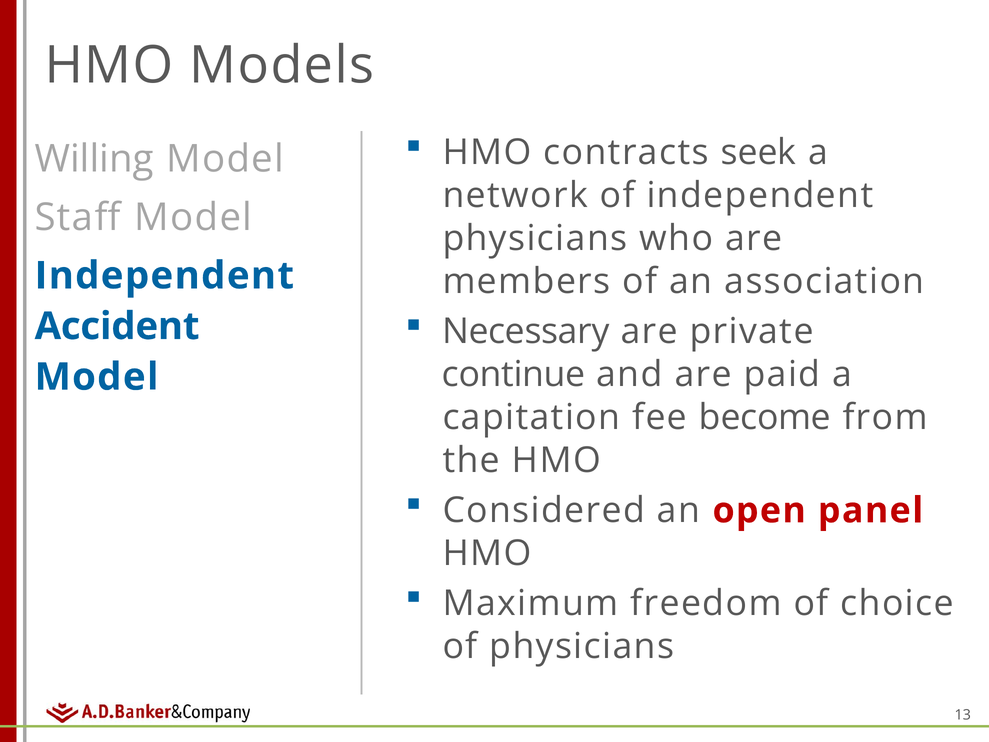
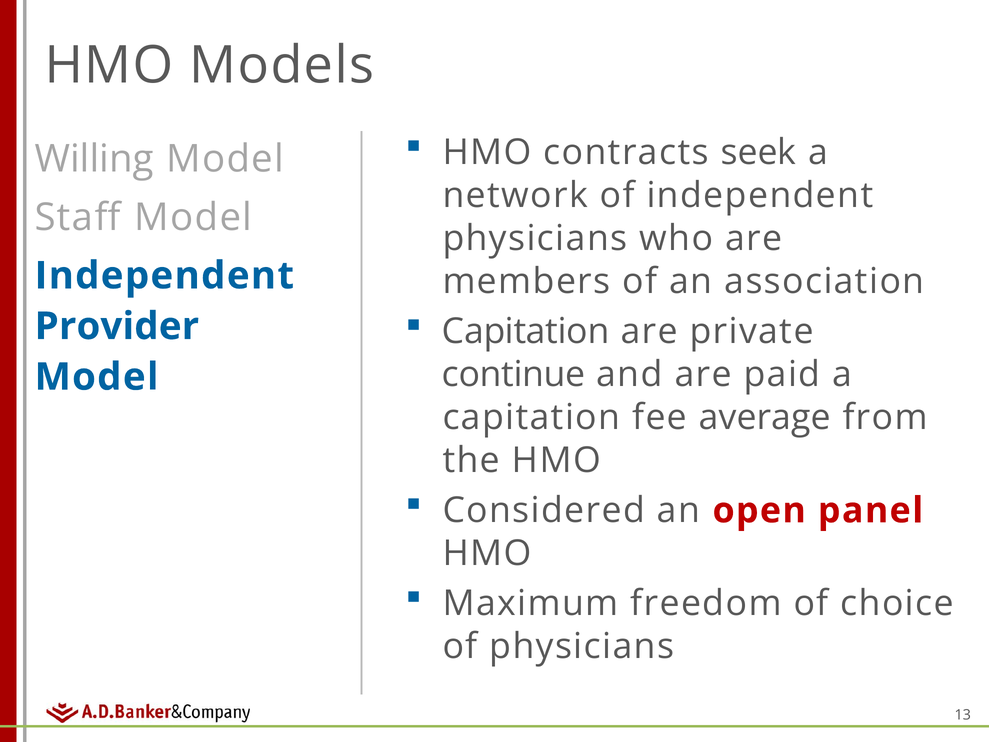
Accident: Accident -> Provider (117, 326)
Necessary: Necessary -> Capitation (526, 331)
become: become -> average (765, 417)
